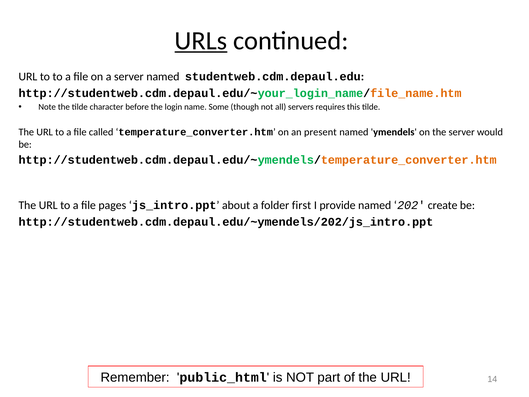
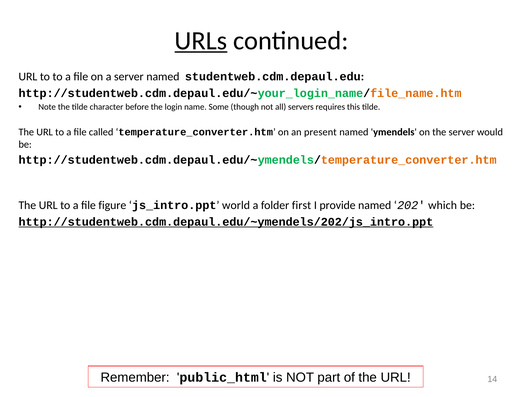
pages: pages -> figure (112, 205)
about: about -> world (236, 205)
create: create -> which (443, 205)
http://studentweb.cdm.depaul.edu/~ymendels/202/js_intro.ppt underline: none -> present (226, 222)
